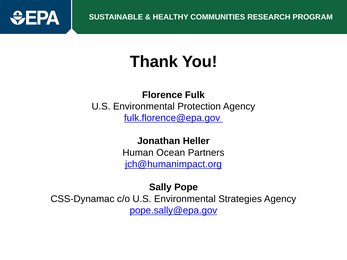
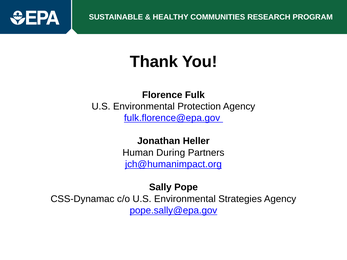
Ocean: Ocean -> During (171, 153)
